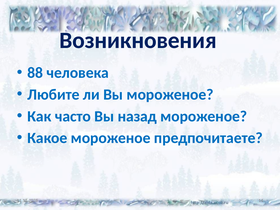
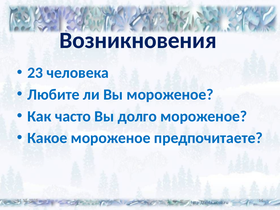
88: 88 -> 23 (35, 73)
назад: назад -> долго (137, 116)
